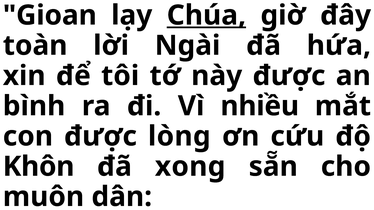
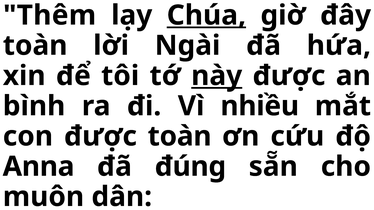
Gioan: Gioan -> Thêm (50, 15)
này underline: none -> present (217, 76)
được lòng: lòng -> toàn (180, 137)
Khôn: Khôn -> Anna (39, 167)
xong: xong -> đúng (190, 167)
